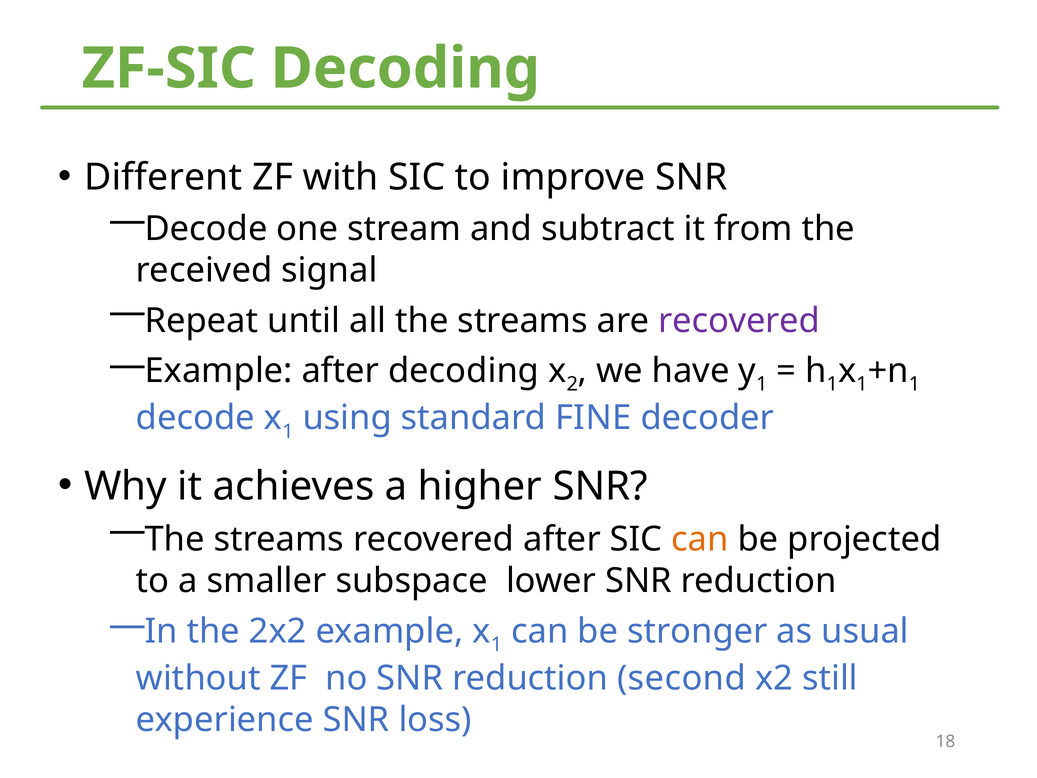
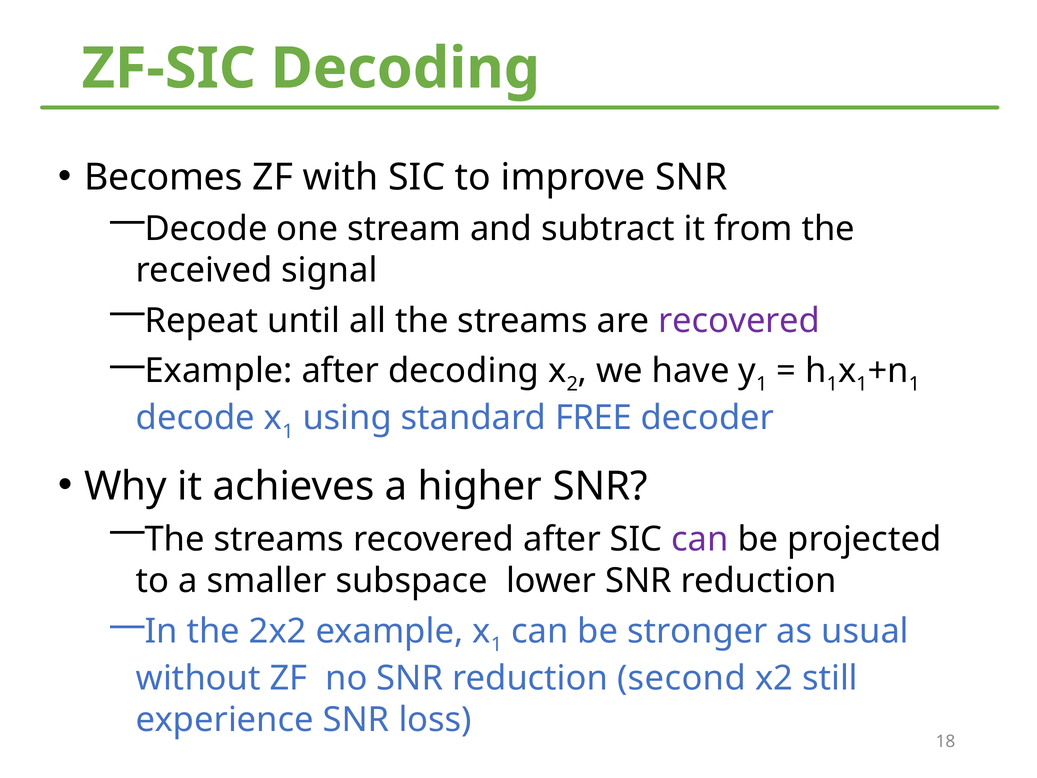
Different: Different -> Becomes (163, 177)
FINE: FINE -> FREE (594, 418)
can colour: orange -> purple (700, 539)
